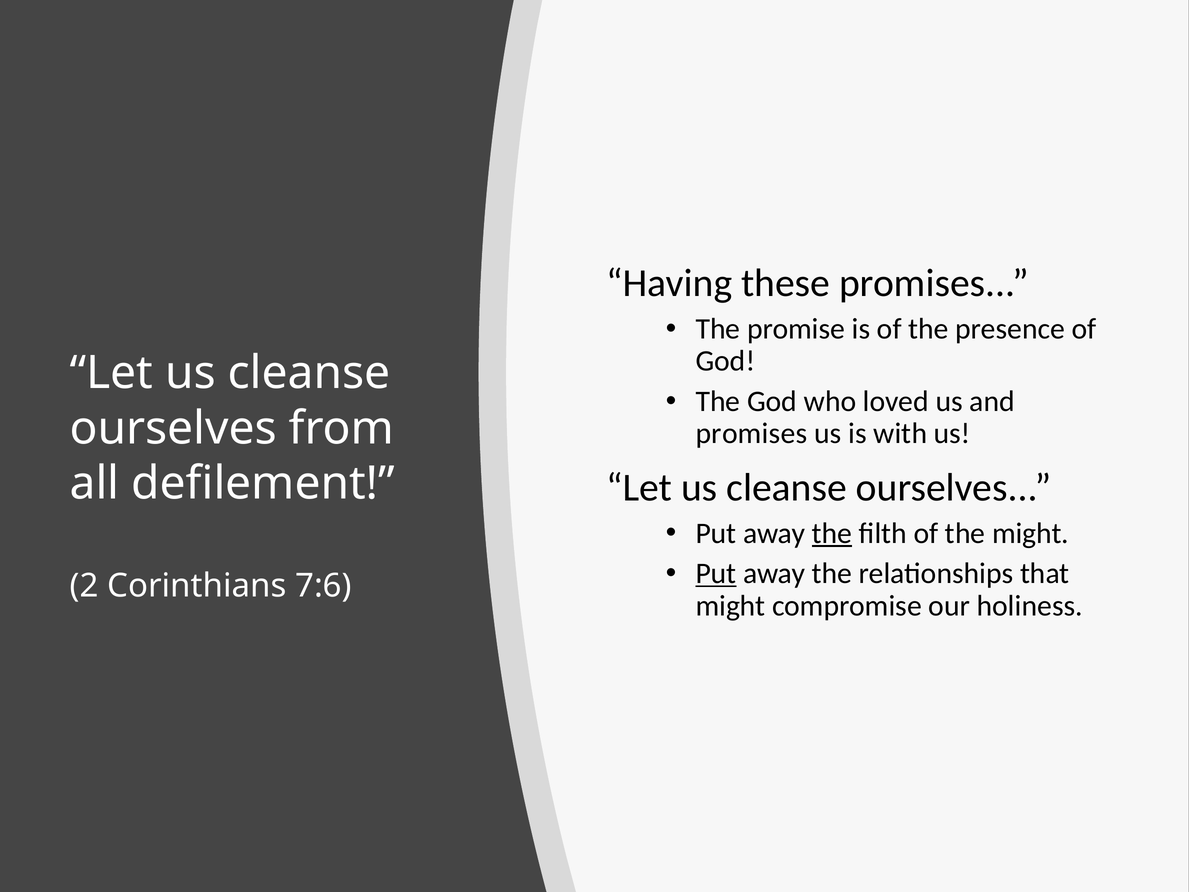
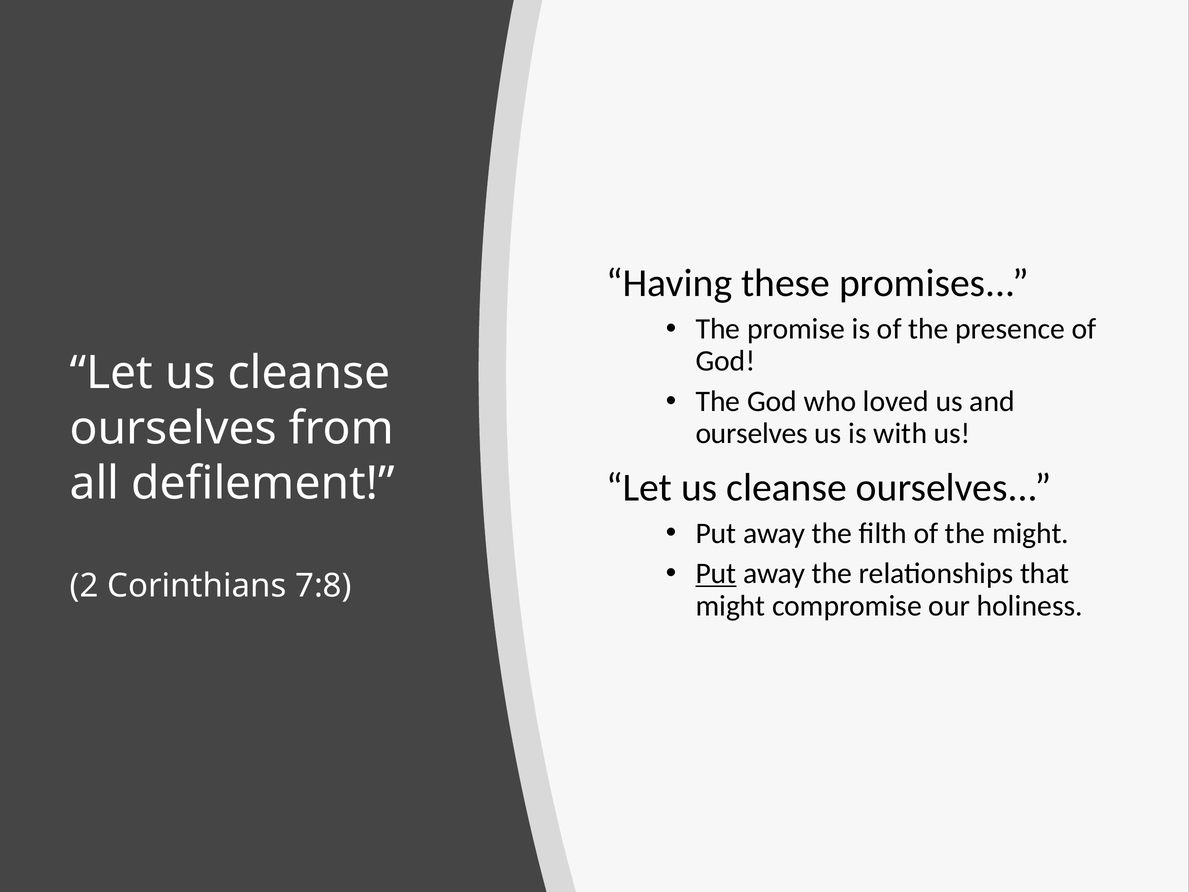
promises: promises -> ourselves (752, 433)
the underline: present -> none (832, 533)
7:6: 7:6 -> 7:8 (323, 586)
